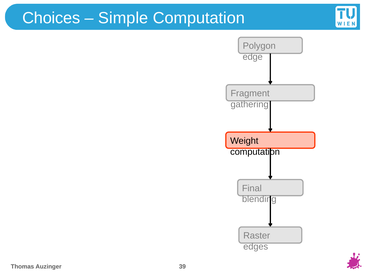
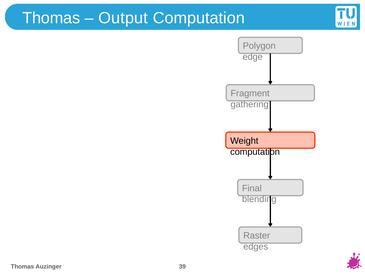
Choices: Choices -> Thomas (51, 18)
Simple: Simple -> Output (123, 18)
